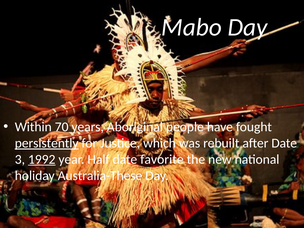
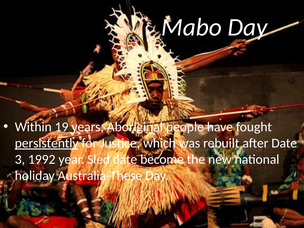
70: 70 -> 19 (62, 127)
1992 underline: present -> none (42, 159)
Half: Half -> Sled (99, 159)
favorite: favorite -> become (162, 159)
